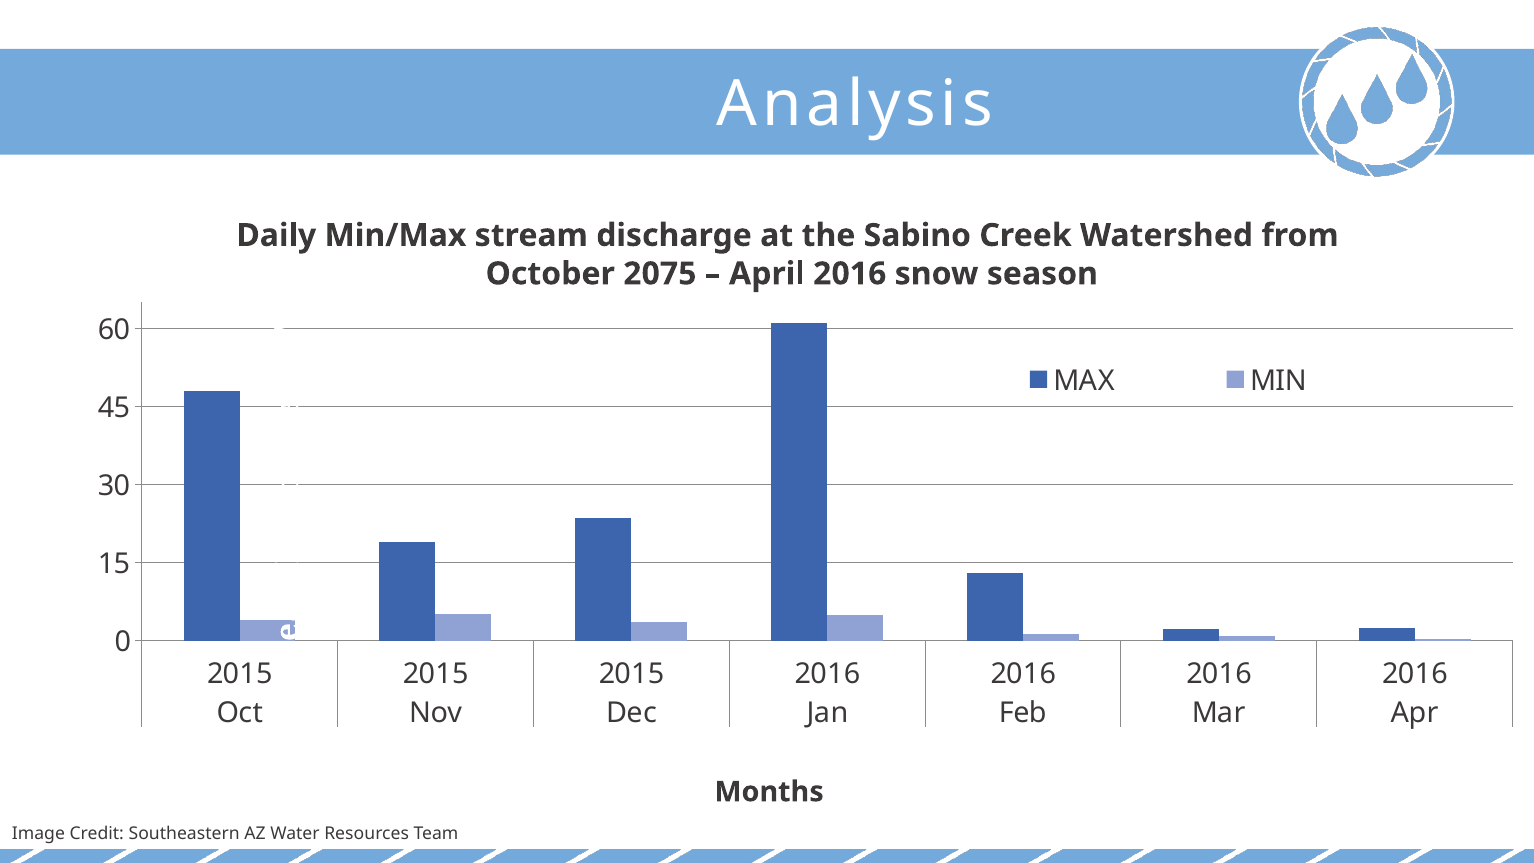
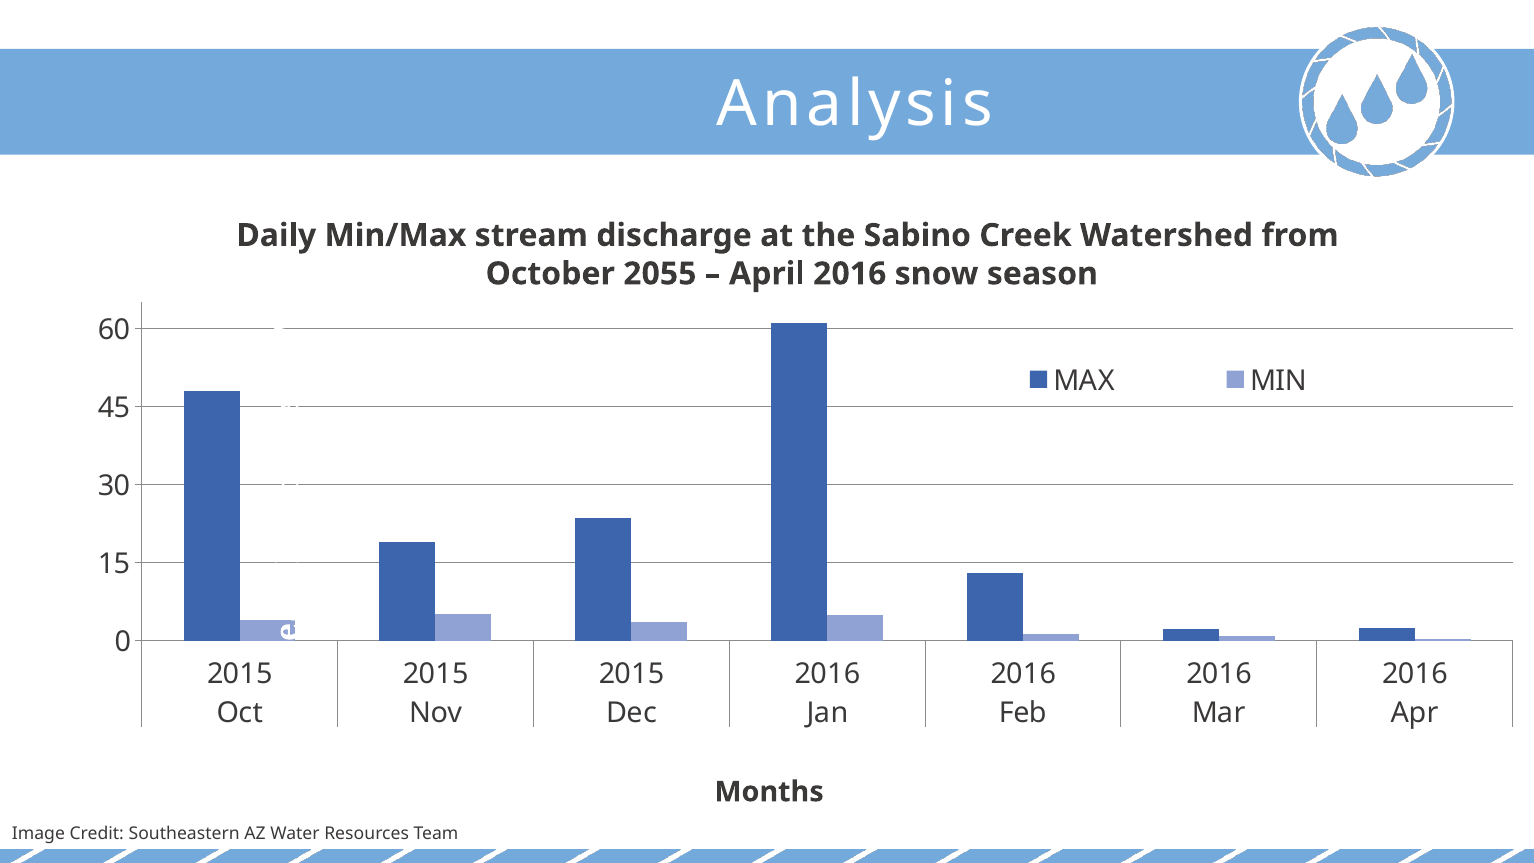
2075: 2075 -> 2055 (660, 274)
